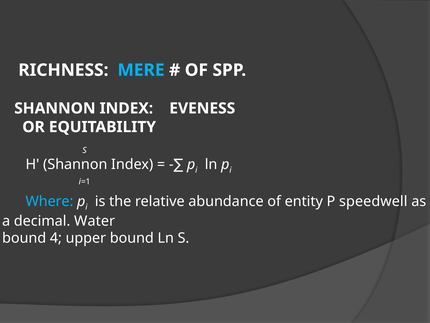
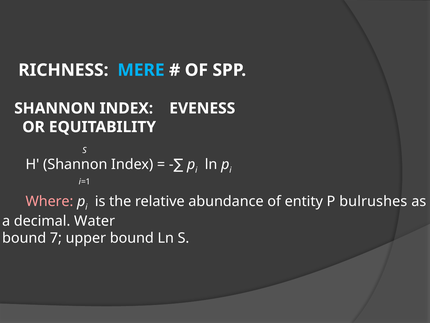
Where colour: light blue -> pink (49, 201)
speedwell: speedwell -> bulrushes (373, 201)
4: 4 -> 7 (56, 238)
